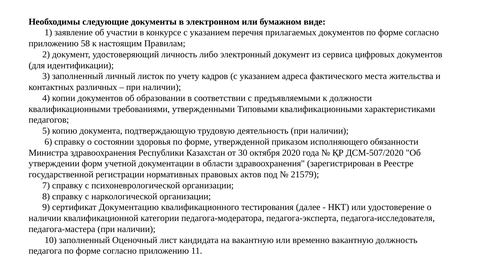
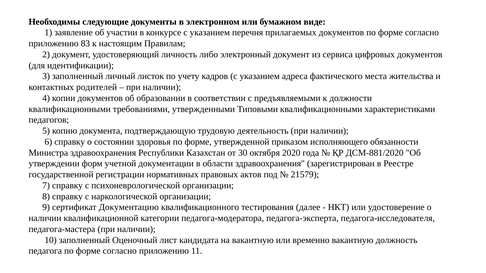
58: 58 -> 83 (85, 44)
различных: различных -> родителей (97, 87)
ДСМ-507/2020: ДСМ-507/2020 -> ДСМ-881/2020 (375, 153)
